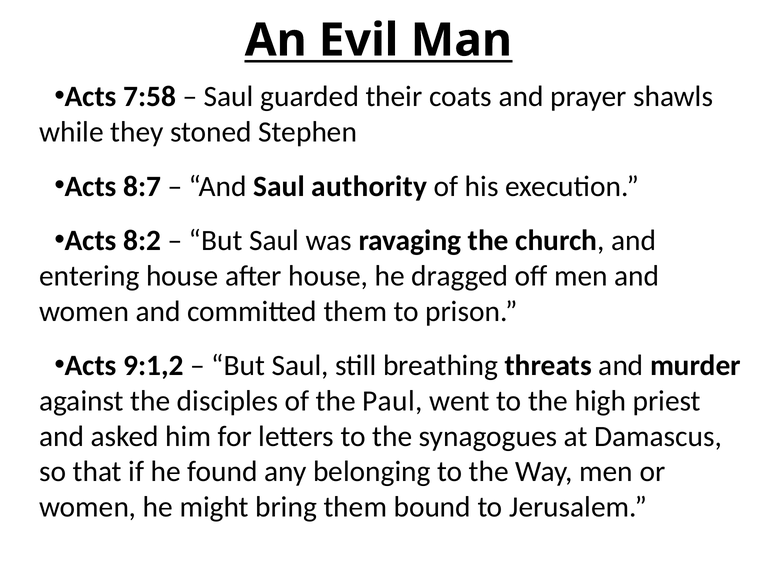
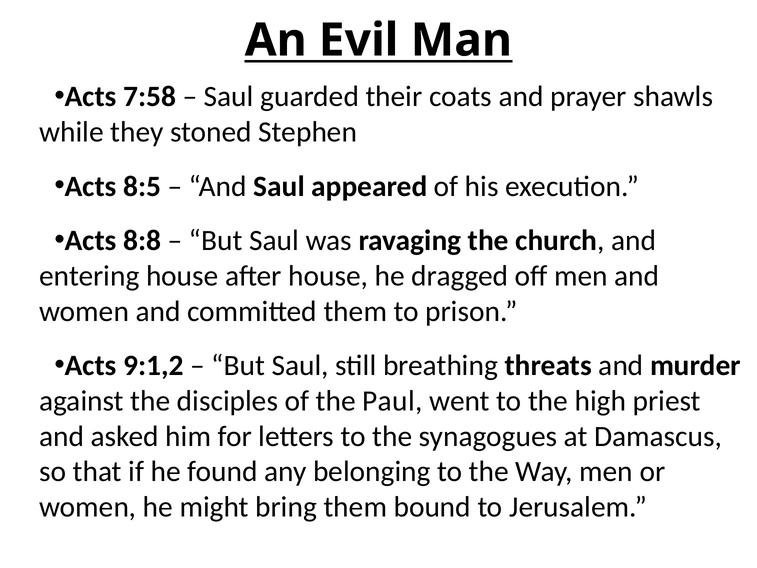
8:7: 8:7 -> 8:5 (142, 186)
authority: authority -> appeared (369, 186)
8:2: 8:2 -> 8:8 (142, 240)
